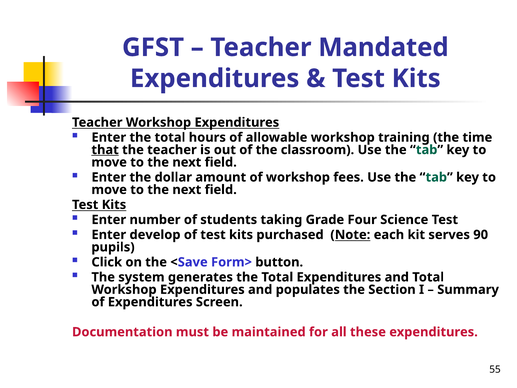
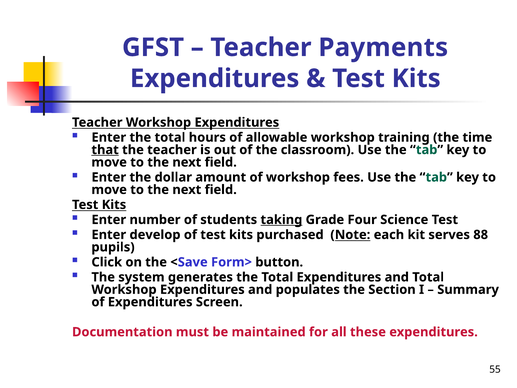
Mandated: Mandated -> Payments (383, 47)
taking underline: none -> present (281, 220)
90: 90 -> 88 (481, 235)
